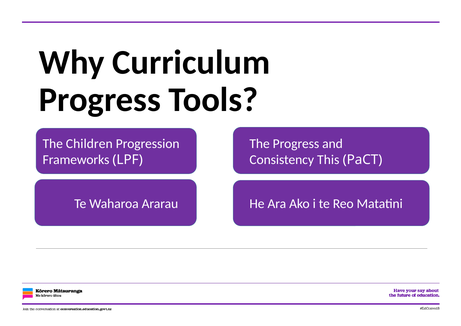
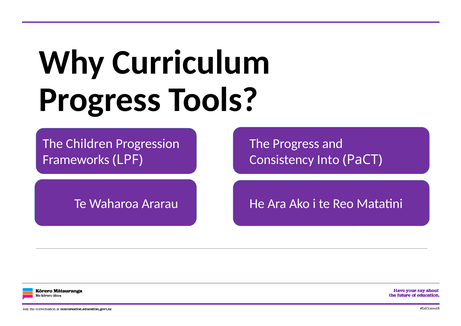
This: This -> Into (328, 160)
